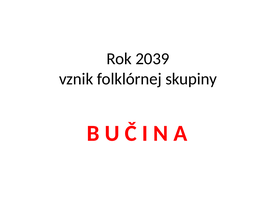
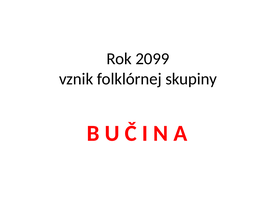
2039: 2039 -> 2099 (152, 59)
